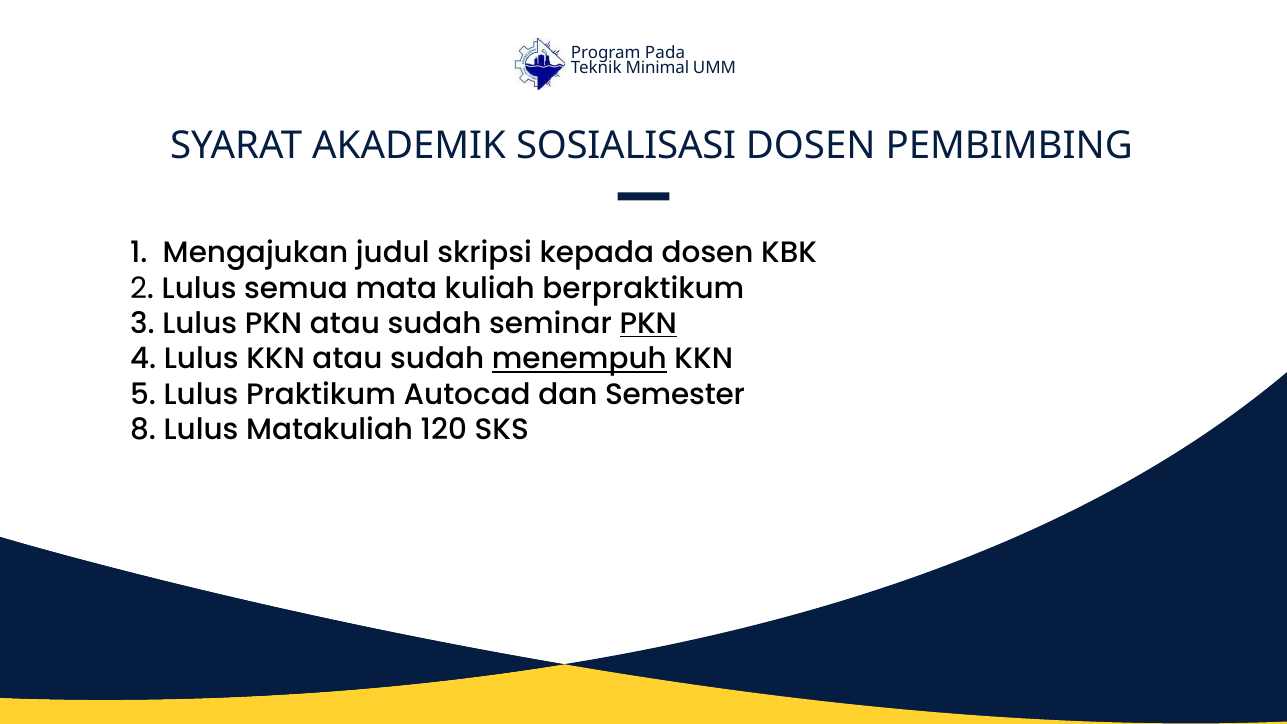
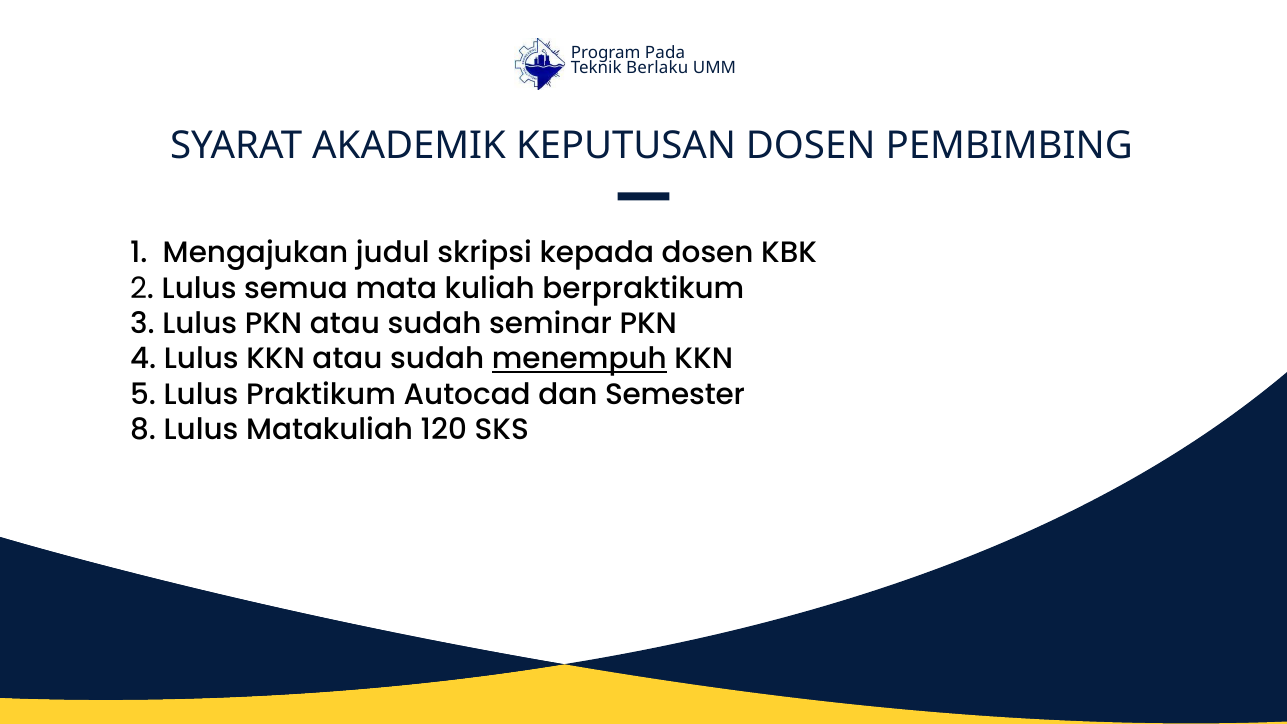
Minimal: Minimal -> Berlaku (657, 68)
SOSIALISASI: SOSIALISASI -> KEPUTUSAN (626, 146)
PKN underline: present -> none (648, 324)
